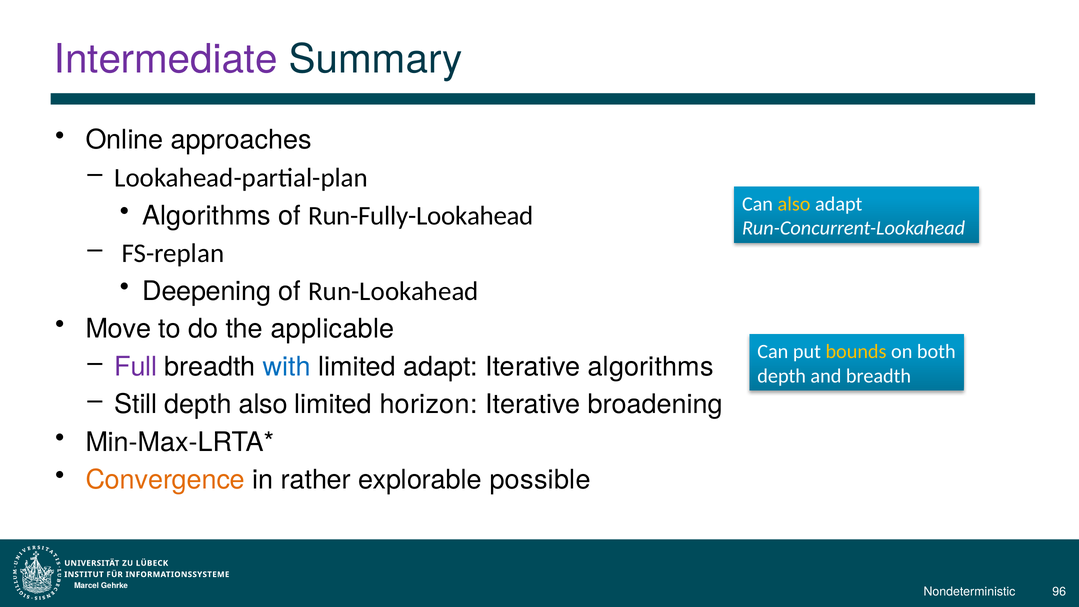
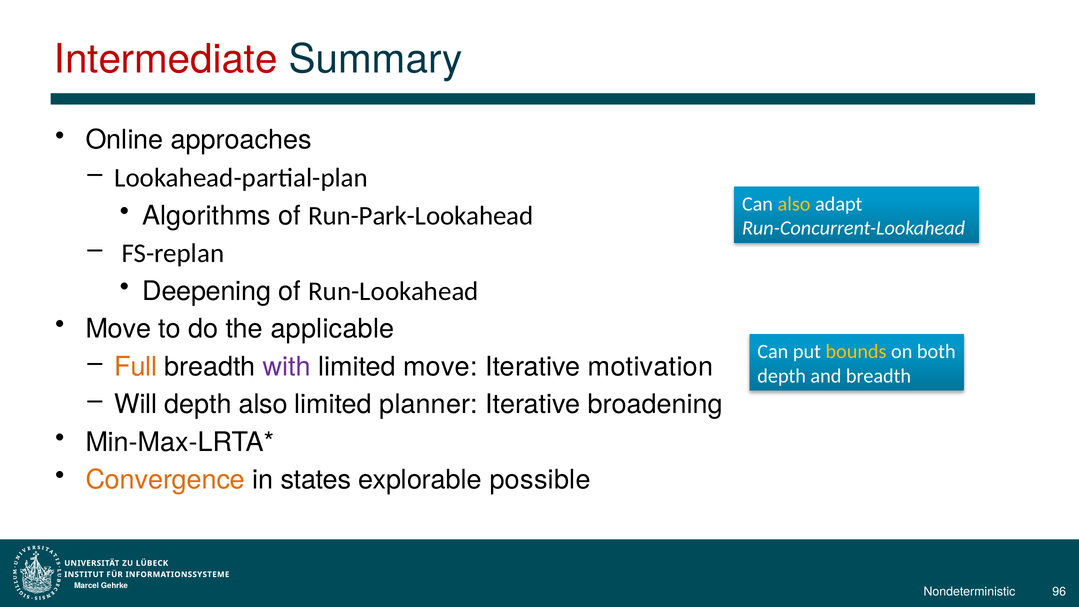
Intermediate colour: purple -> red (166, 60)
Run-Fully-Lookahead: Run-Fully-Lookahead -> Run-Park-Lookahead (421, 216)
Full colour: purple -> orange (136, 367)
with colour: blue -> purple (287, 367)
limited adapt: adapt -> move (440, 367)
Iterative algorithms: algorithms -> motivation (651, 367)
Still: Still -> Will (136, 404)
horizon: horizon -> planner (429, 404)
rather: rather -> states (316, 480)
